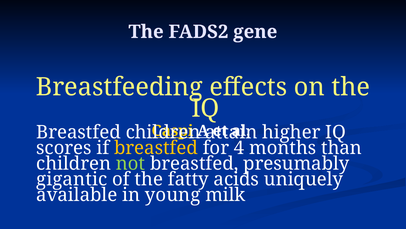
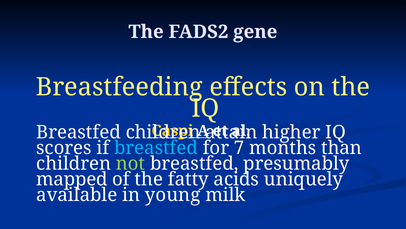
breastfed colour: yellow -> light blue (156, 148)
4: 4 -> 7 (239, 148)
gigantic: gigantic -> mapped (72, 179)
